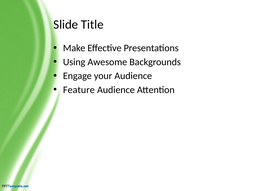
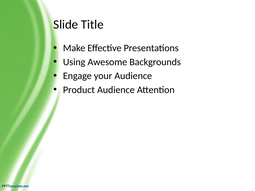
Feature: Feature -> Product (79, 90)
